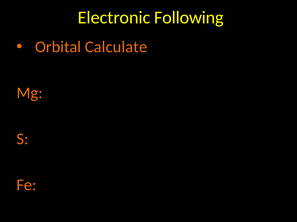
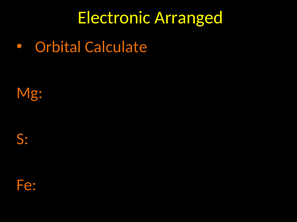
Following: Following -> Arranged (189, 18)
